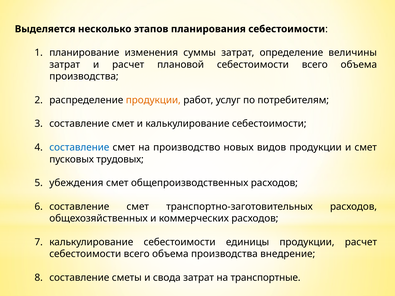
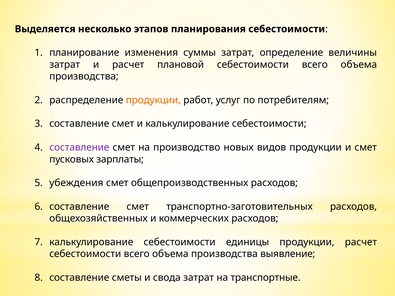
составление colour: blue -> purple (79, 148)
трудовых: трудовых -> зарплаты (120, 159)
внедрение: внедрение -> выявление (288, 254)
